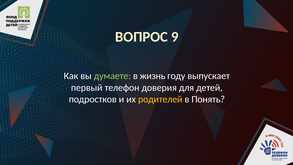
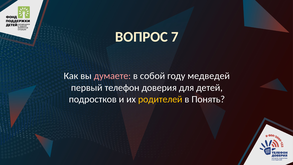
9: 9 -> 7 (175, 37)
думаете colour: light green -> pink (112, 76)
жизнь: жизнь -> собой (153, 76)
выпускает: выпускает -> медведей (209, 76)
